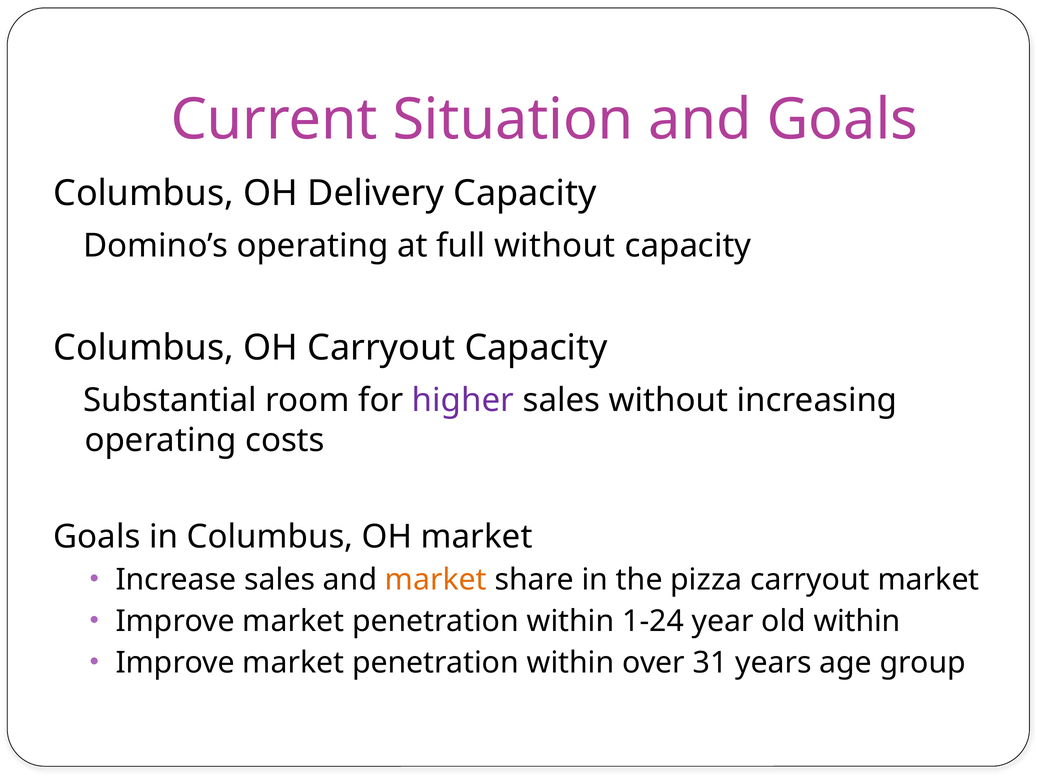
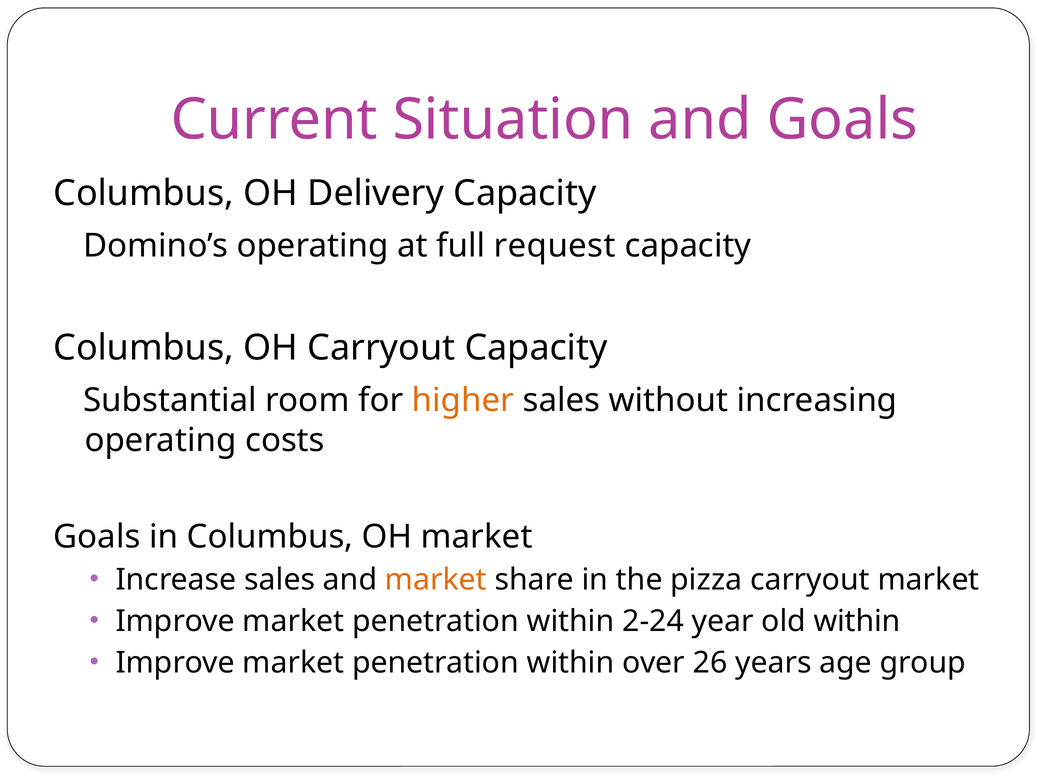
full without: without -> request (555, 246)
higher colour: purple -> orange (463, 401)
1-24: 1-24 -> 2-24 (653, 622)
31: 31 -> 26 (710, 664)
